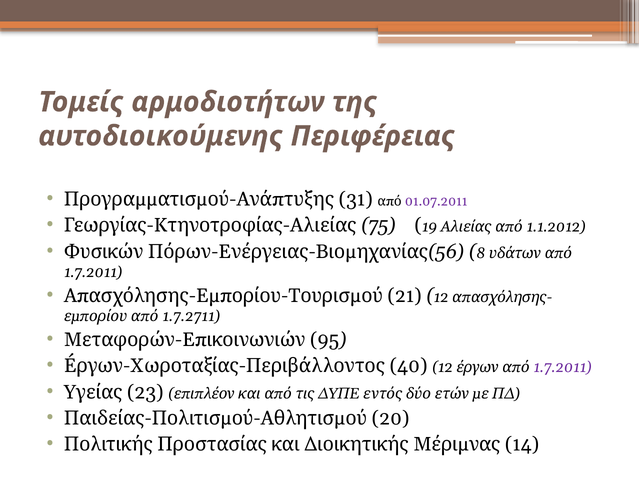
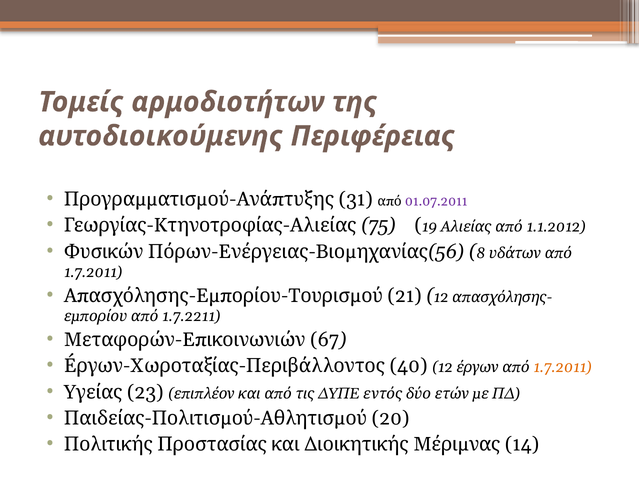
1.7.2711: 1.7.2711 -> 1.7.2211 (191, 316)
95: 95 -> 67 (325, 340)
1.7.2011 colour: purple -> orange (563, 368)
